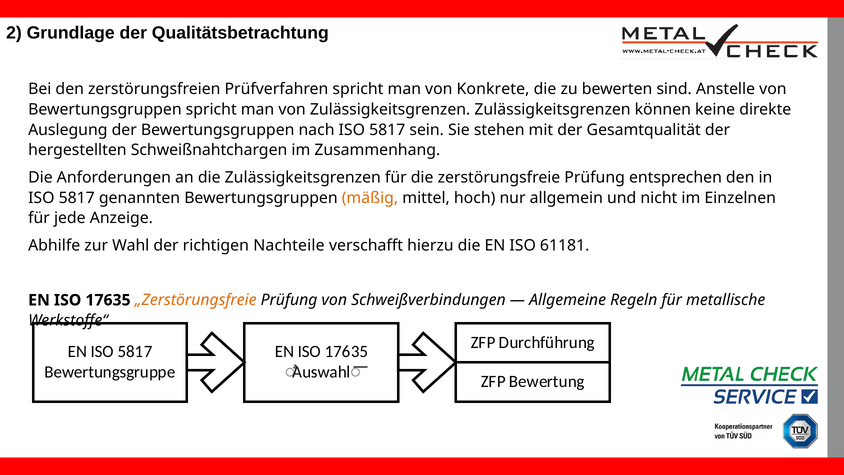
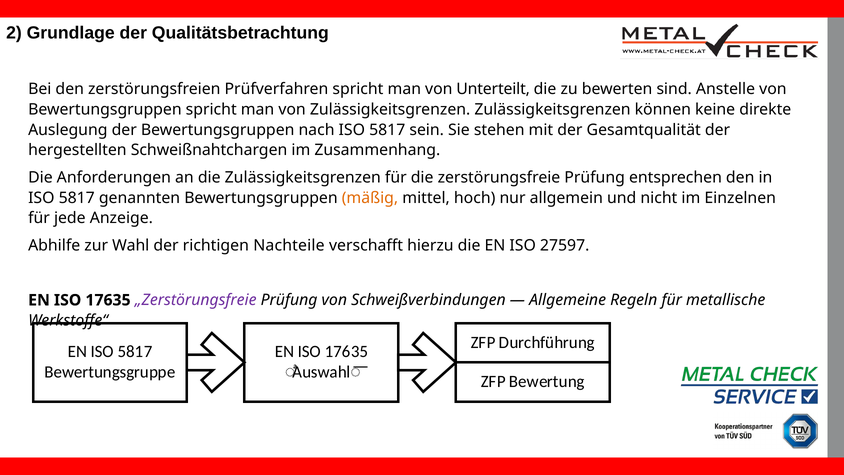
Konkrete: Konkrete -> Unterteilt (493, 89)
61181: 61181 -> 27597 (565, 245)
„Zerstörungsfreie colour: orange -> purple (196, 300)
